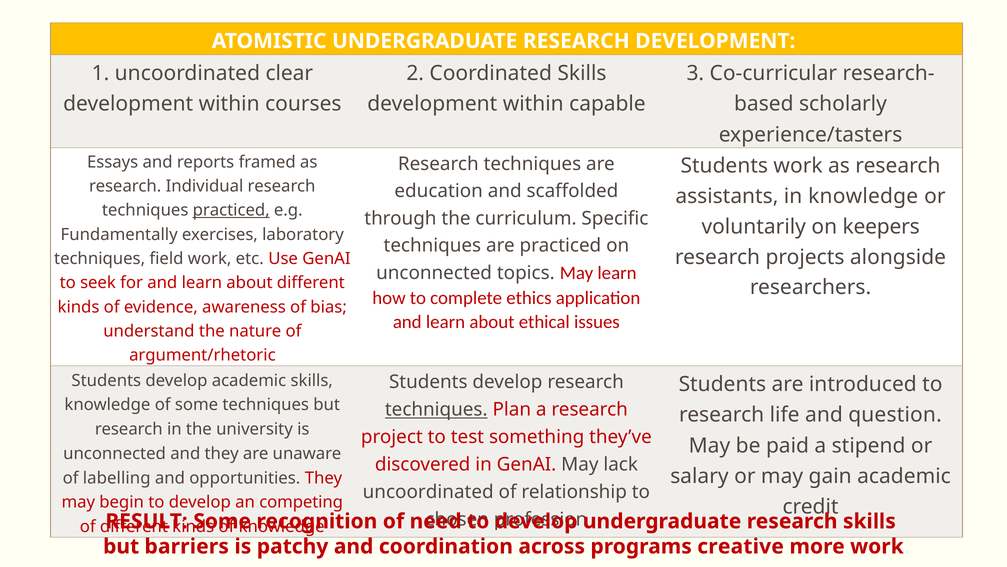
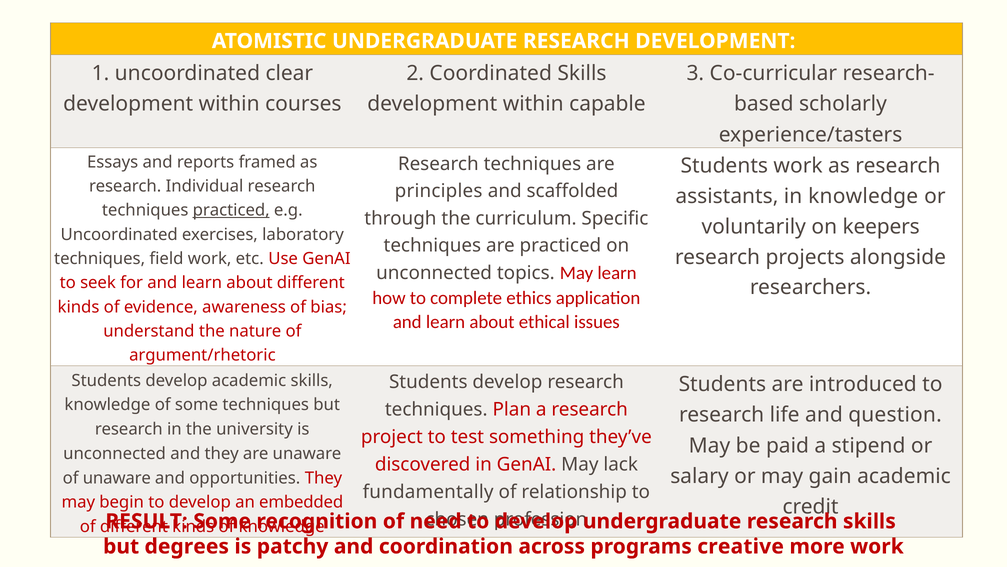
education: education -> principles (439, 191)
Fundamentally: Fundamentally -> Uncoordinated (119, 234)
techniques underline: present -> none (436, 409)
of labelling: labelling -> unaware (117, 477)
uncoordinated: uncoordinated -> fundamentally (428, 492)
competing: competing -> embedded (301, 502)
barriers: barriers -> degrees (187, 546)
